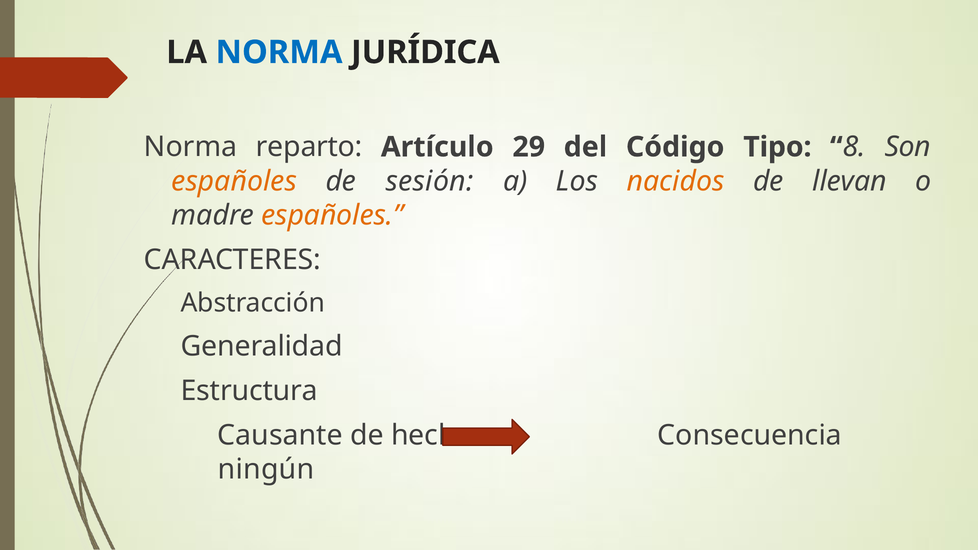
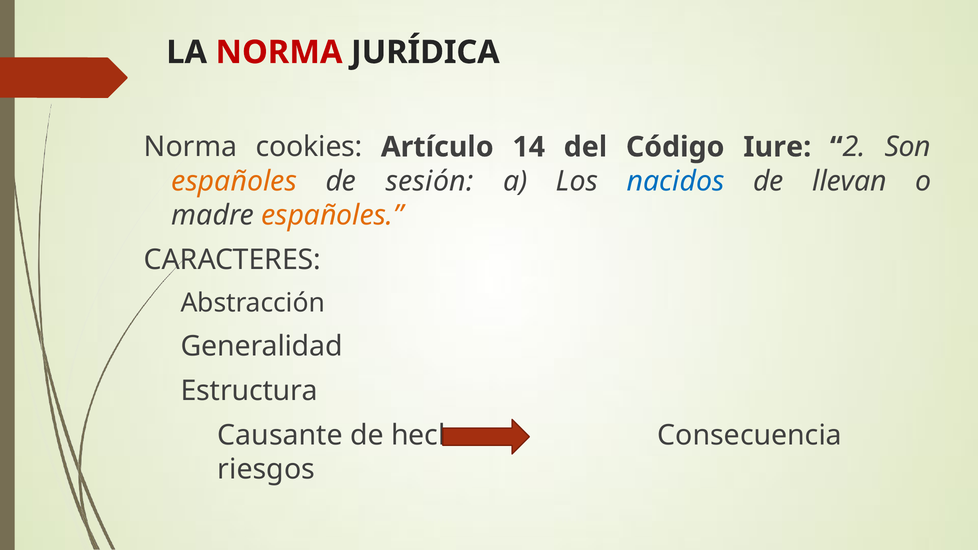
NORMA colour: blue -> red (279, 52)
reparto: reparto -> cookies (309, 147)
29: 29 -> 14 (529, 147)
Tipo: Tipo -> Iure (777, 147)
8: 8 -> 2 (854, 147)
nacidos colour: orange -> blue (676, 181)
ningún: ningún -> riesgos (266, 470)
